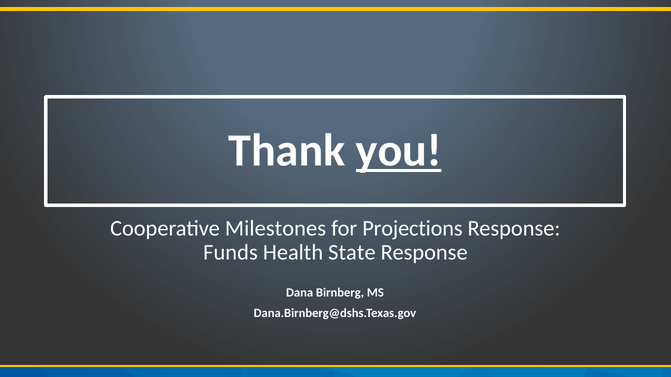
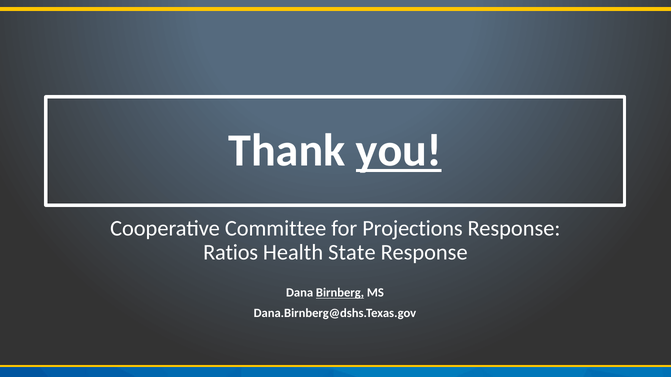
Milestones: Milestones -> Committee (276, 228)
Funds: Funds -> Ratios (231, 253)
Birnberg underline: none -> present (340, 293)
